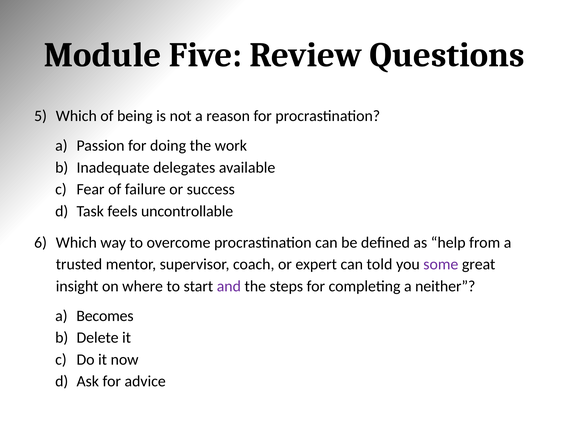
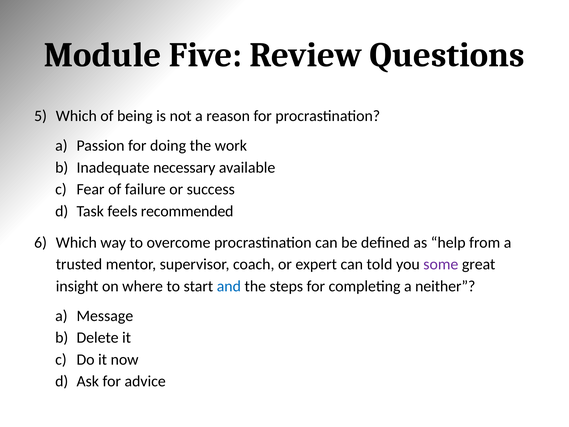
delegates: delegates -> necessary (184, 167)
uncontrollable: uncontrollable -> recommended (187, 211)
and colour: purple -> blue (229, 286)
Becomes: Becomes -> Message (105, 316)
